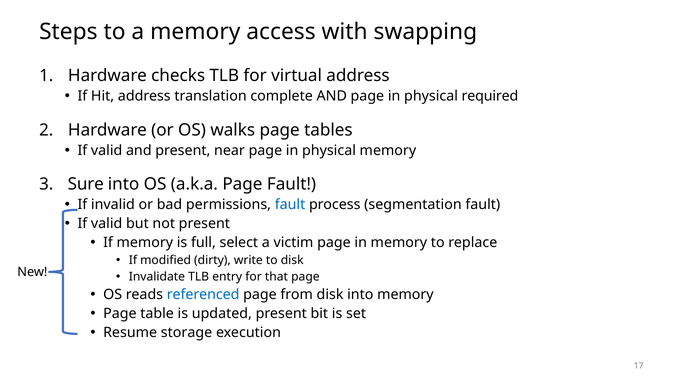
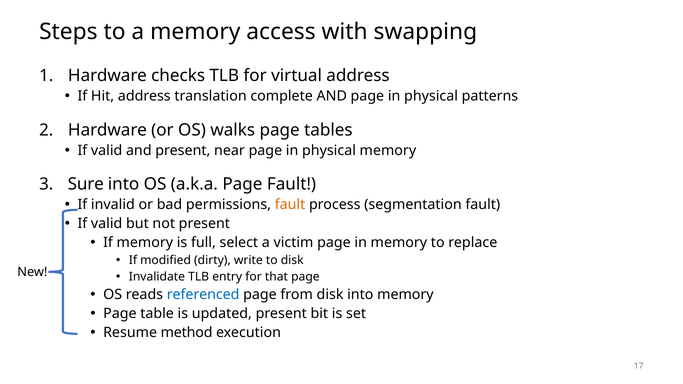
required: required -> patterns (490, 96)
fault colour: blue -> orange (290, 205)
storage: storage -> method (187, 332)
